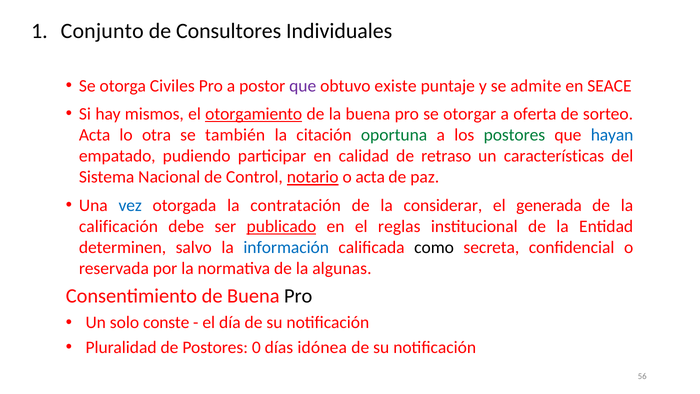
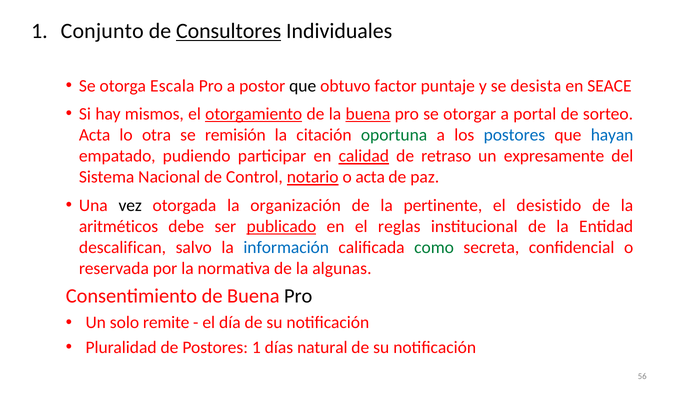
Consultores underline: none -> present (229, 31)
Civiles: Civiles -> Escala (172, 86)
que colour: purple -> black (303, 86)
existe: existe -> factor (396, 86)
admite: admite -> desista (536, 86)
buena underline: none -> present (368, 114)
oferta: oferta -> portal (535, 114)
también: también -> remisión (235, 135)
postores colour: green -> blue (514, 135)
calidad underline: none -> present (364, 156)
características: características -> expresamente (554, 156)
vez colour: blue -> black (130, 205)
contratación: contratación -> organización (296, 205)
considerar: considerar -> pertinente (443, 205)
generada: generada -> desistido (549, 205)
calificación: calificación -> aritméticos (119, 226)
determinen: determinen -> descalifican (123, 247)
como colour: black -> green (434, 247)
conste: conste -> remite (166, 322)
Postores 0: 0 -> 1 (256, 347)
idónea: idónea -> natural (322, 347)
